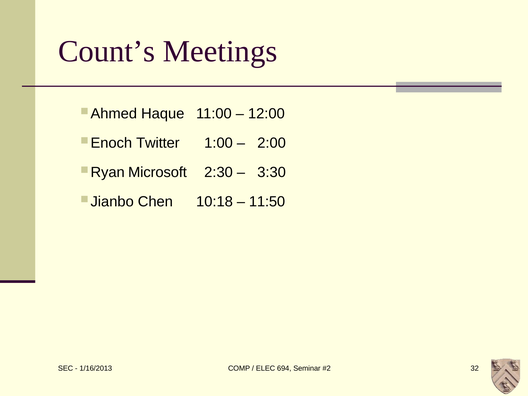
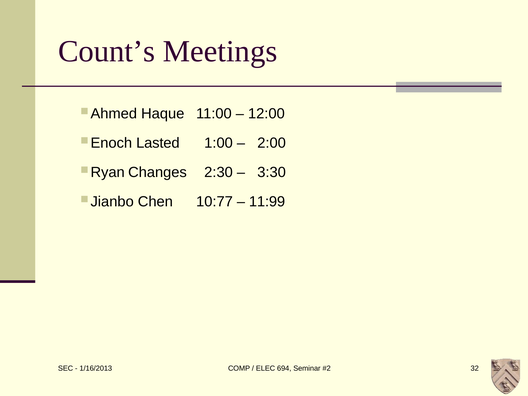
Twitter: Twitter -> Lasted (158, 143)
Microsoft: Microsoft -> Changes (157, 172)
10:18: 10:18 -> 10:77 (214, 202)
11:50: 11:50 -> 11:99 (267, 202)
